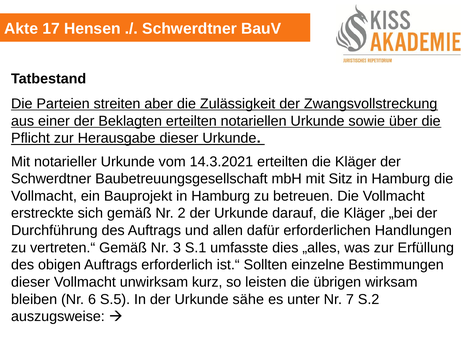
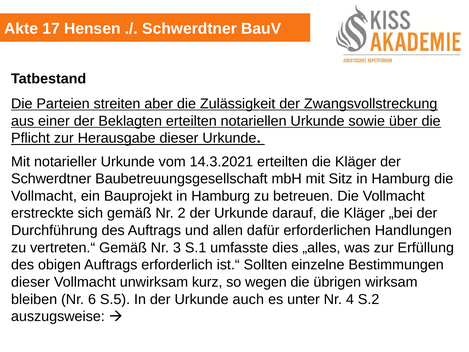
leisten: leisten -> wegen (266, 282)
sähe: sähe -> auch (248, 299)
7: 7 -> 4 (350, 299)
